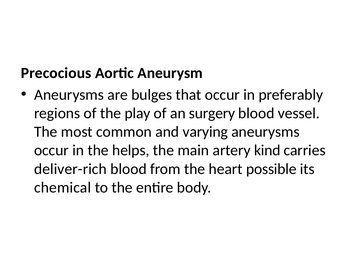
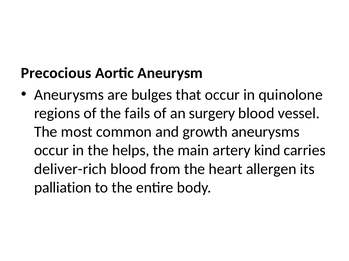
preferably: preferably -> quinolone (291, 95)
play: play -> fails (137, 114)
varying: varying -> growth (205, 132)
possible: possible -> allergen (271, 169)
chemical: chemical -> palliation (63, 188)
